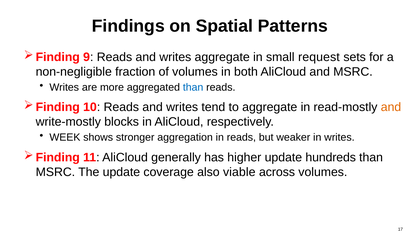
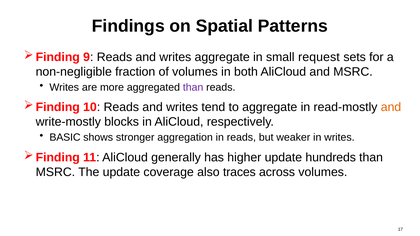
than colour: blue -> purple (193, 87)
WEEK: WEEK -> BASIC (65, 138)
viable: viable -> traces (239, 172)
